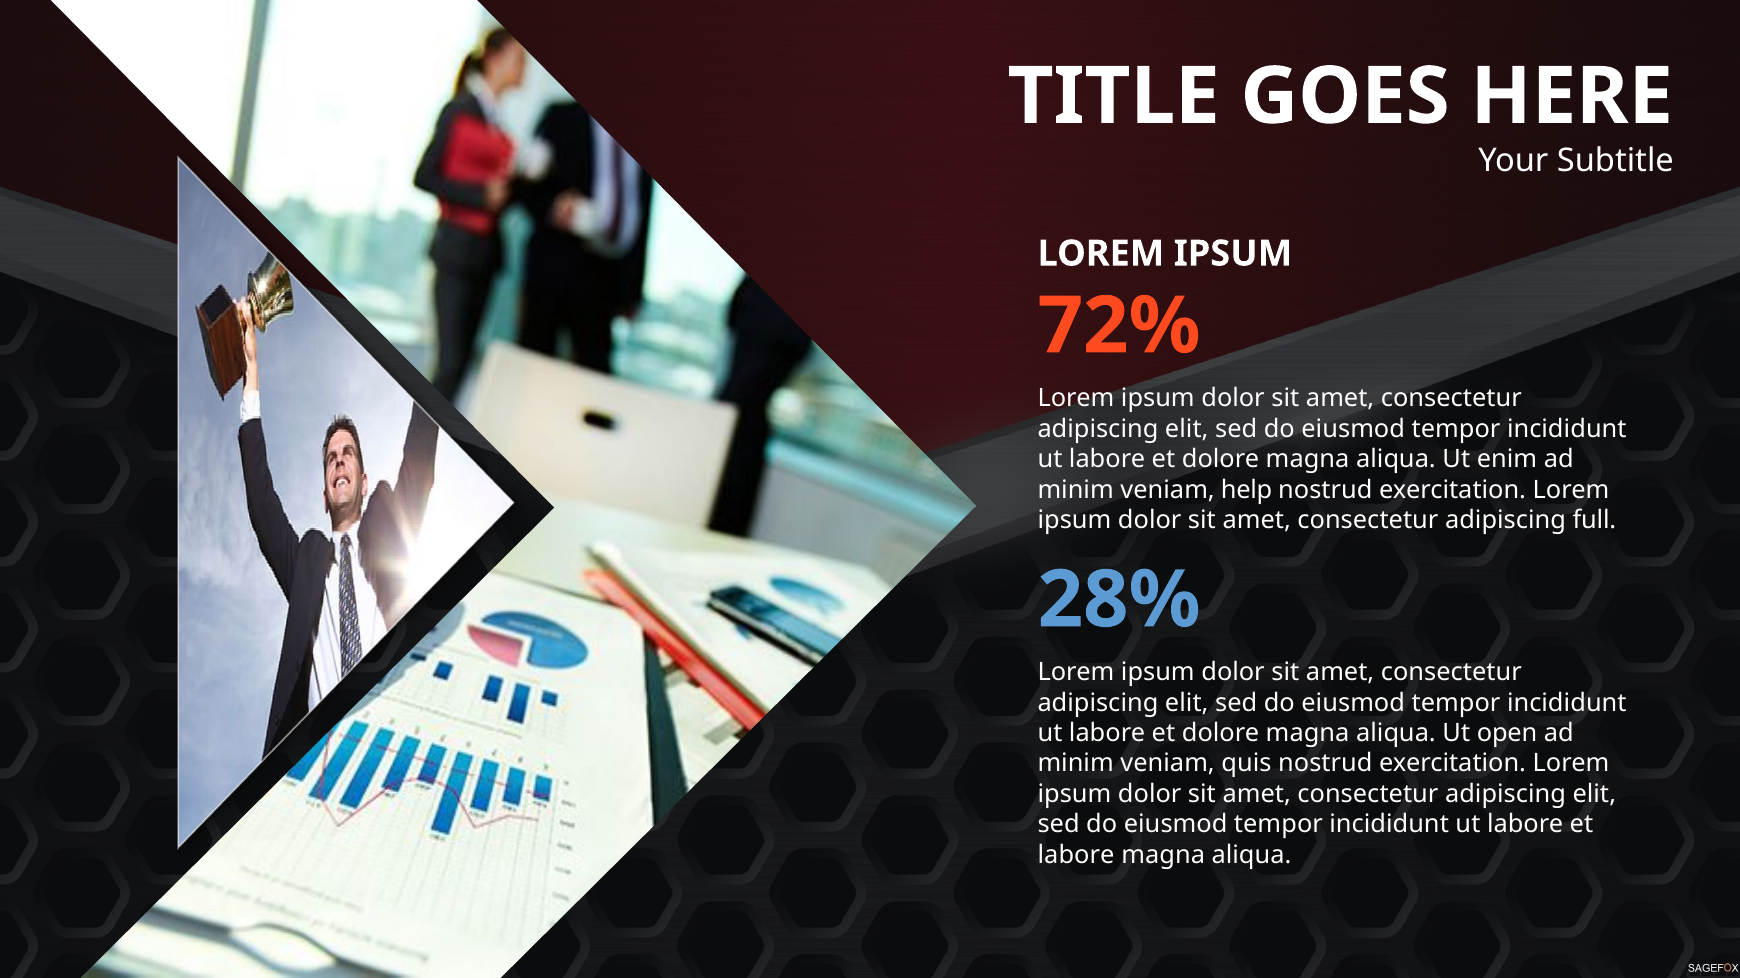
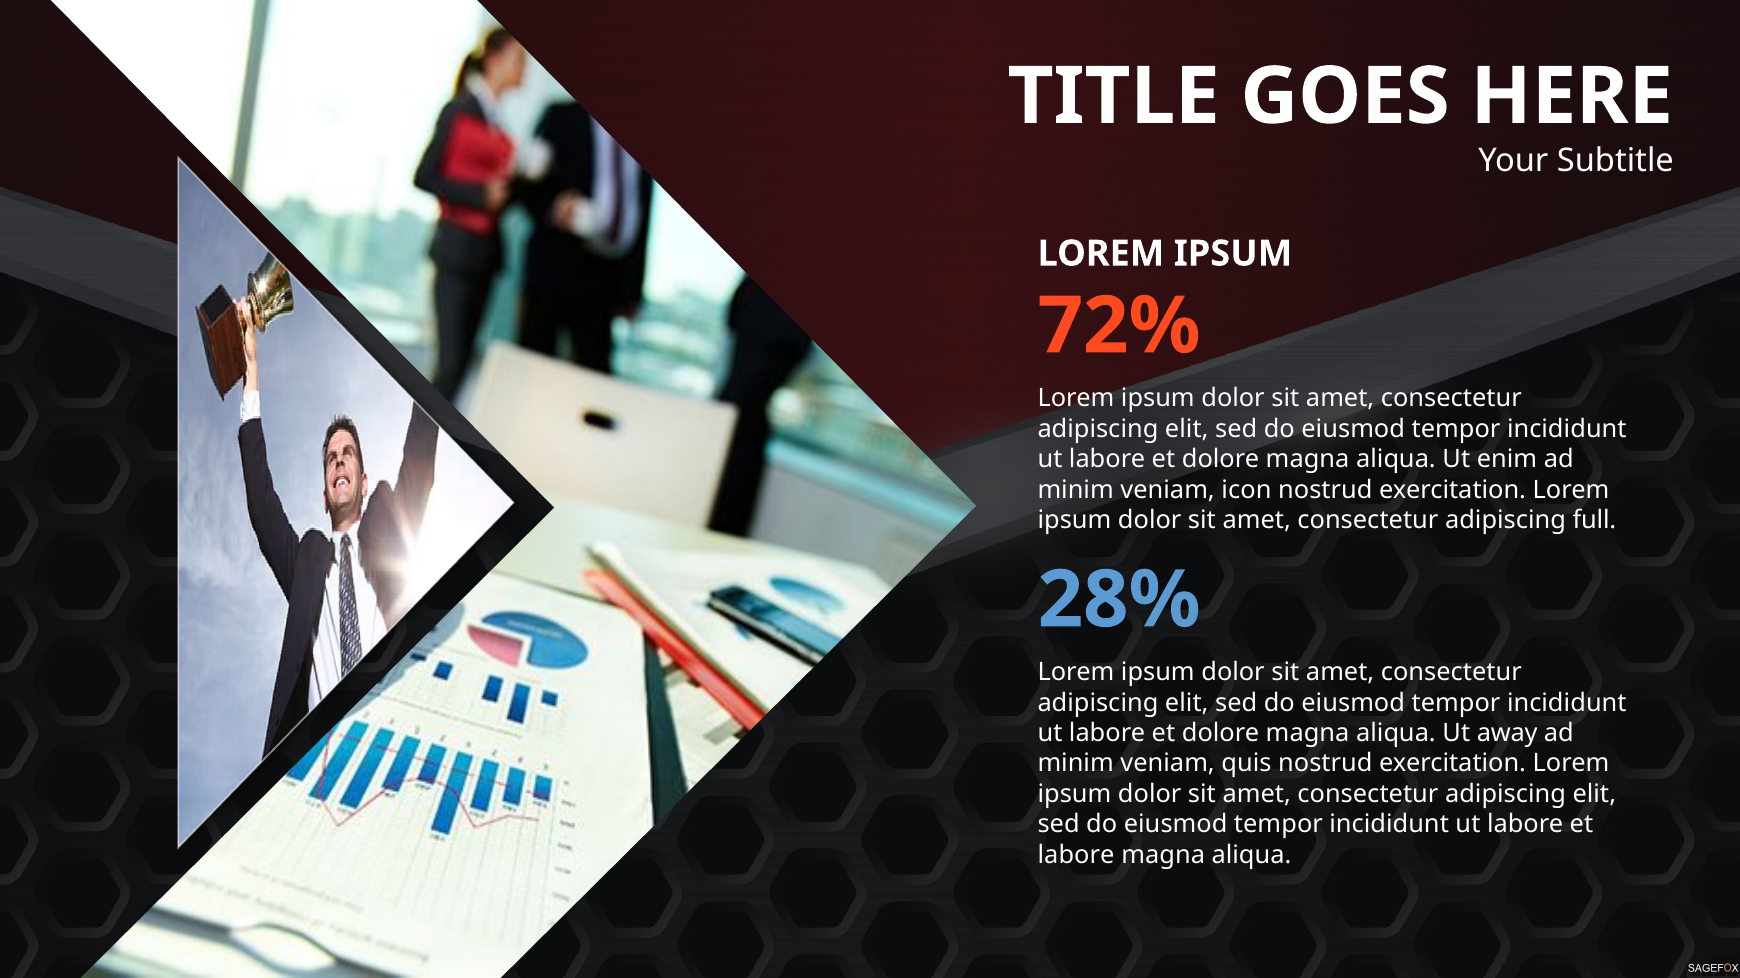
help: help -> icon (1246, 490)
open: open -> away (1507, 734)
